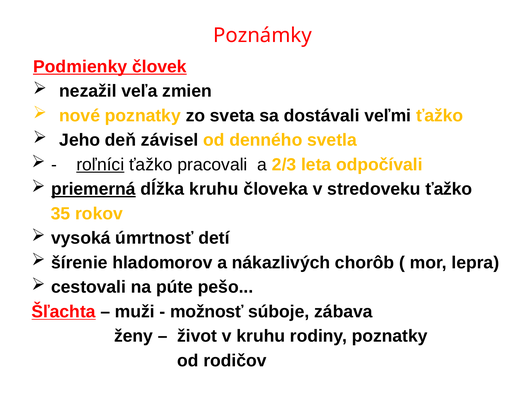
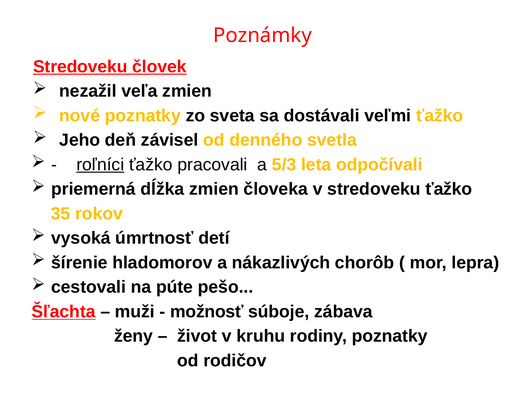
Podmienky: Podmienky -> Stredoveku (80, 67)
2/3: 2/3 -> 5/3 (284, 164)
priemerná underline: present -> none (93, 189)
dĺžka kruhu: kruhu -> zmien (214, 189)
